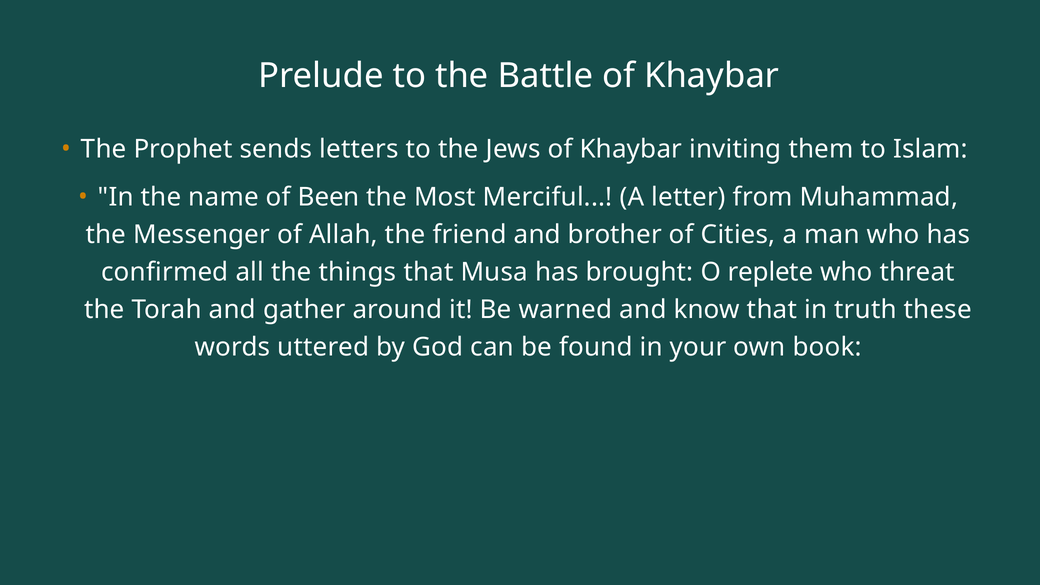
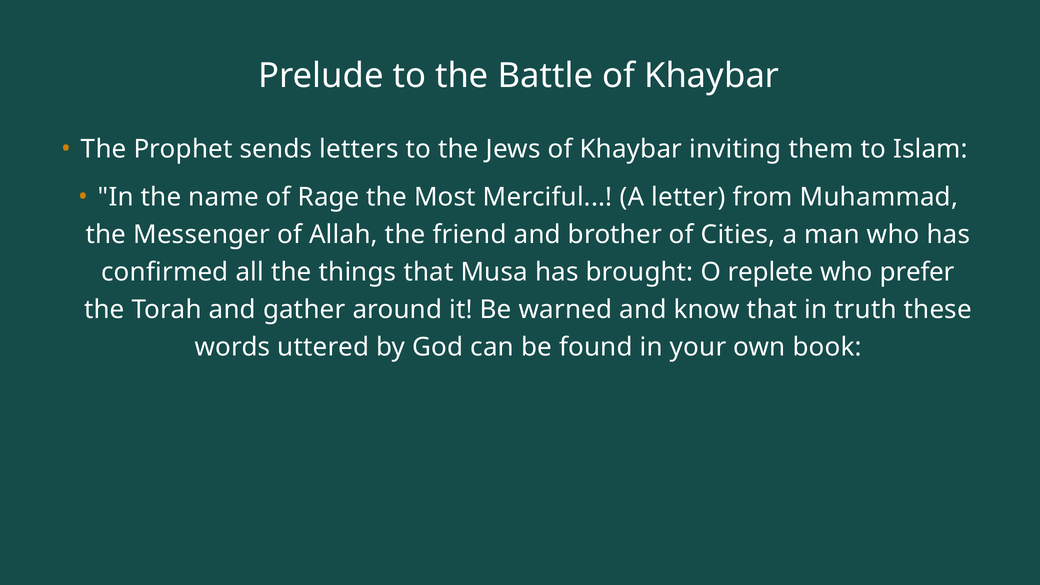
Been: Been -> Rage (329, 197)
threat: threat -> prefer (917, 272)
